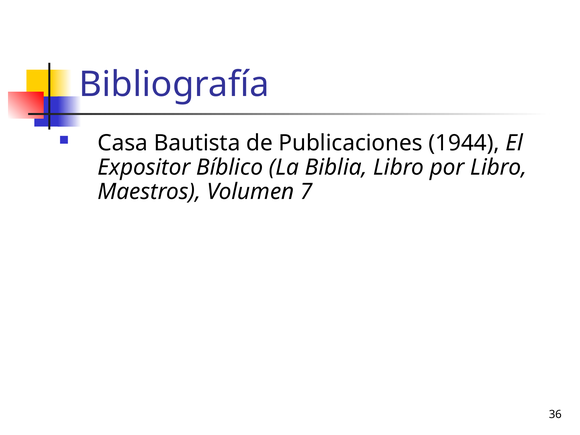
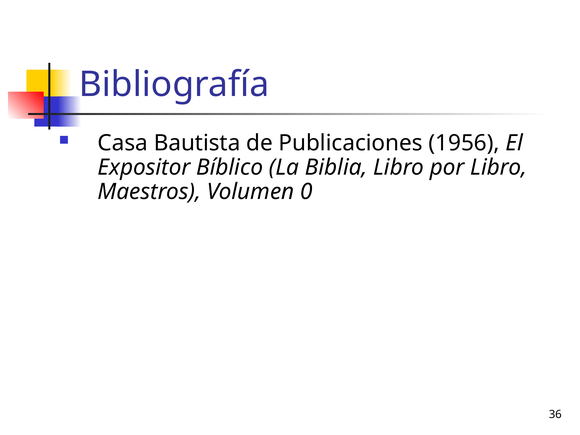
1944: 1944 -> 1956 (464, 143)
7: 7 -> 0 (306, 192)
